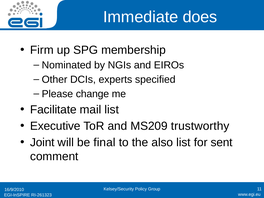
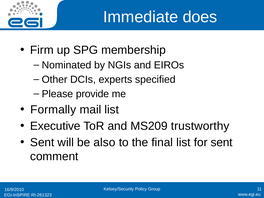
change: change -> provide (92, 94)
Facilitate: Facilitate -> Formally (53, 110)
Joint: Joint -> Sent (42, 142)
final: final -> also (104, 142)
also: also -> final (162, 142)
